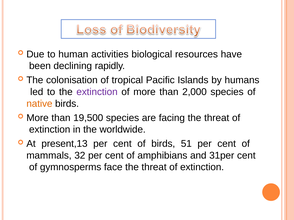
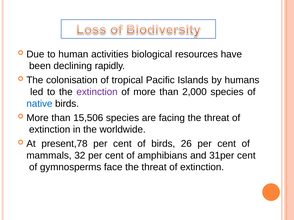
native colour: orange -> blue (39, 104)
19,500: 19,500 -> 15,506 (88, 118)
present,13: present,13 -> present,78 (64, 144)
51: 51 -> 26 (186, 144)
